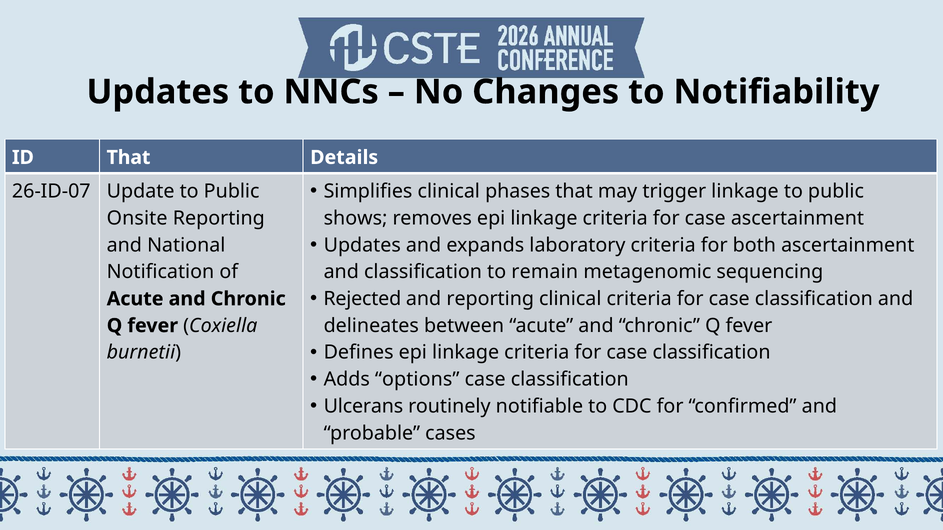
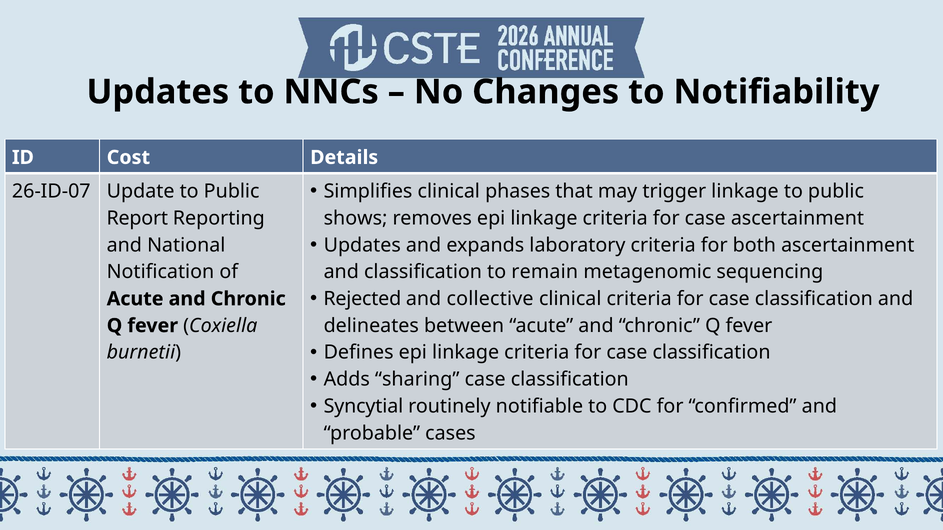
ID That: That -> Cost (128, 158)
Onsite: Onsite -> Report (137, 218)
and reporting: reporting -> collective (490, 299)
options: options -> sharing (417, 380)
Ulcerans: Ulcerans -> Syncytial (363, 407)
